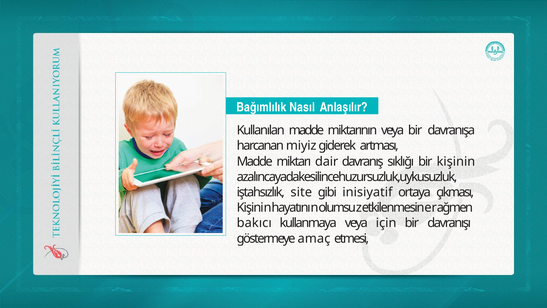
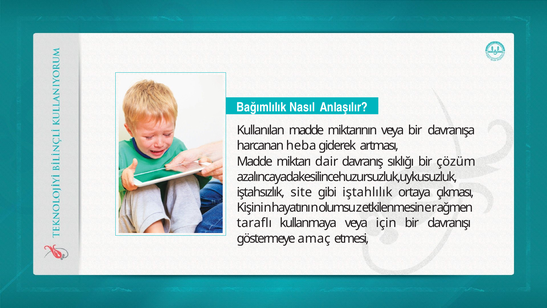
miyiz: miyiz -> heba (301, 145)
kişinin: kişinin -> çözüm (456, 161)
inisiyatif: inisiyatif -> iştahlılık (367, 192)
bakıcı: bakıcı -> taraflı (254, 223)
